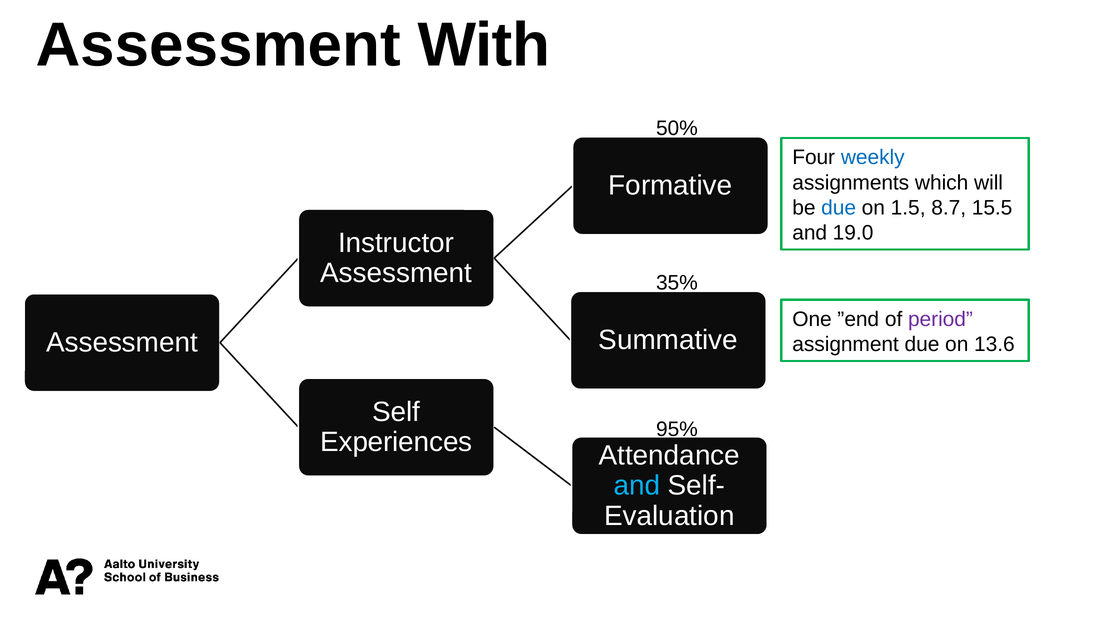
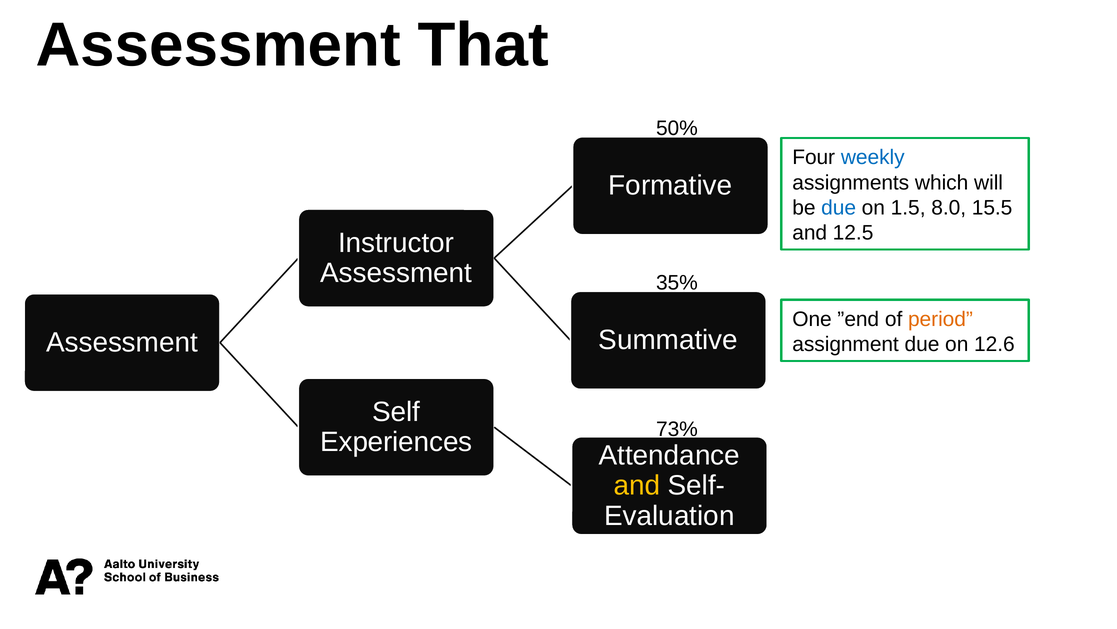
With: With -> That (483, 45)
8.7: 8.7 -> 8.0 (949, 208)
19.0: 19.0 -> 12.5 (853, 233)
period colour: purple -> orange (940, 319)
13.6: 13.6 -> 12.6 (994, 344)
95%: 95% -> 73% (677, 429)
and colour: light blue -> yellow (637, 485)
